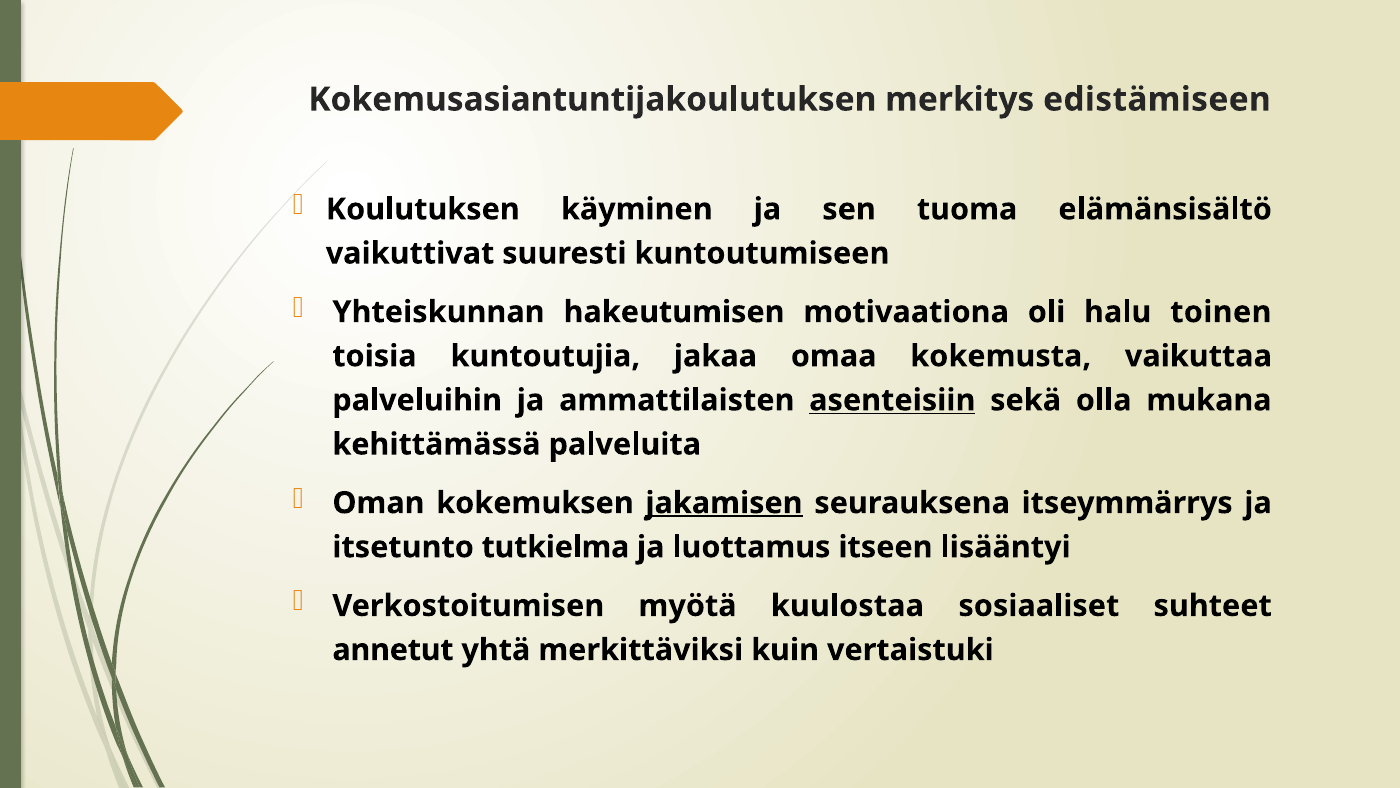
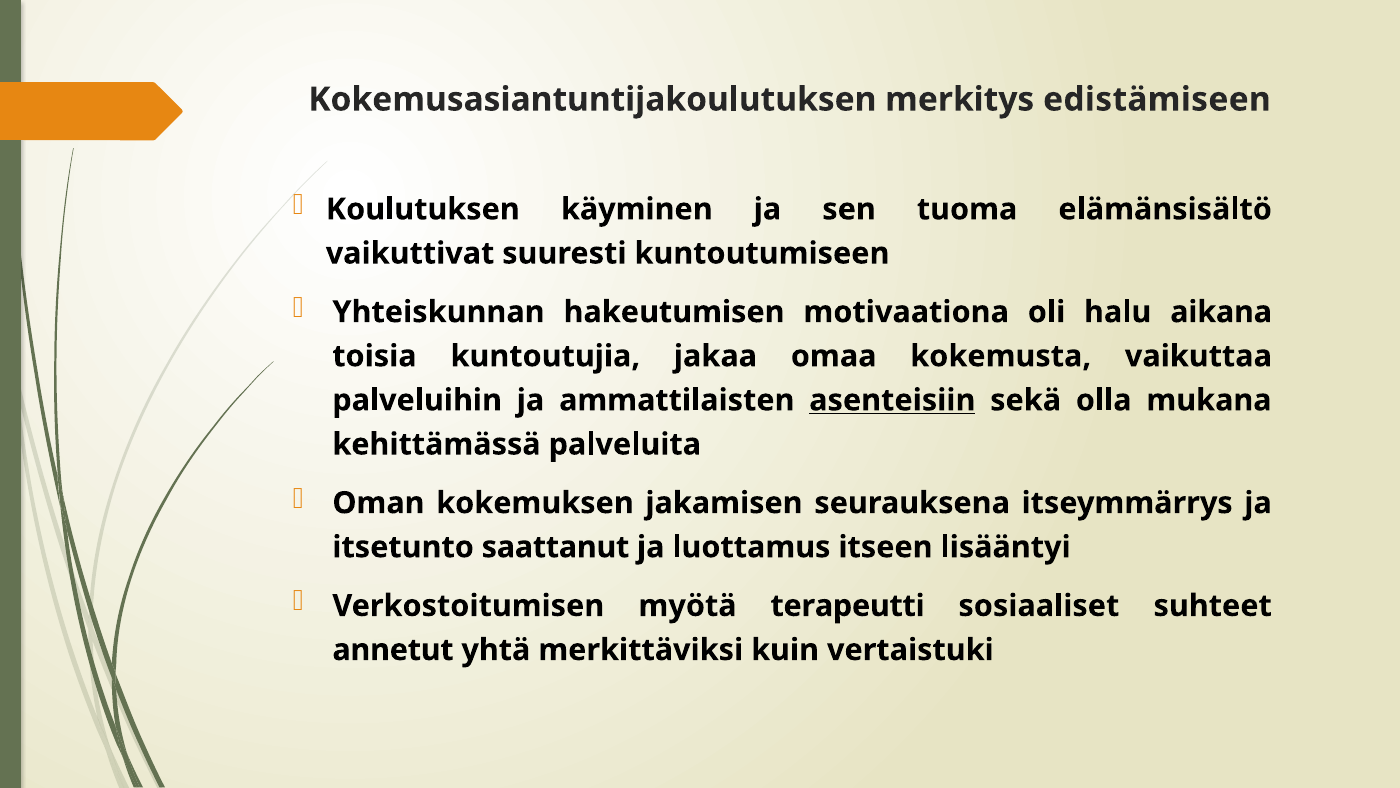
toinen: toinen -> aikana (1221, 312)
jakamisen underline: present -> none (724, 503)
tutkielma: tutkielma -> saattanut (555, 547)
kuulostaa: kuulostaa -> terapeutti (848, 605)
